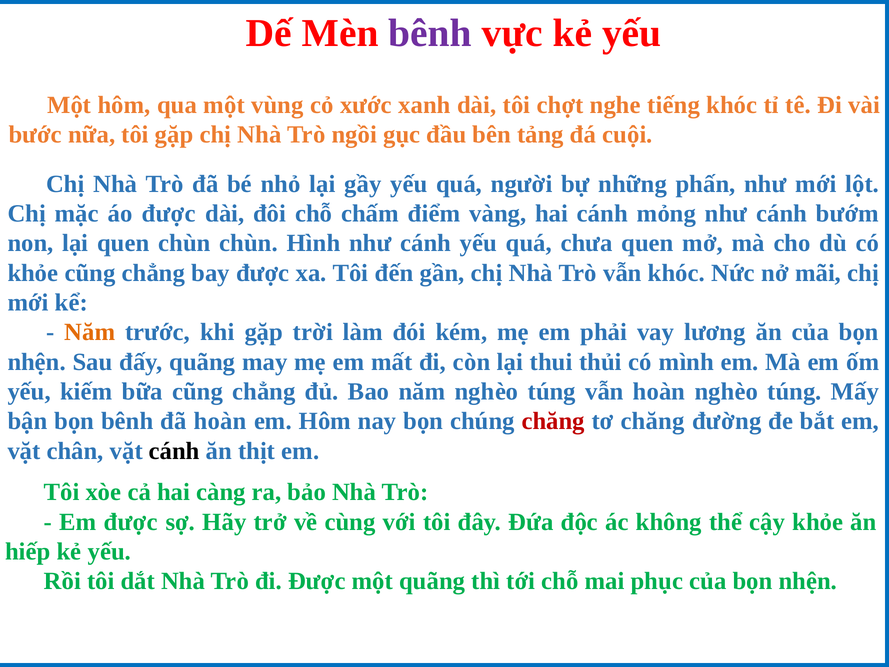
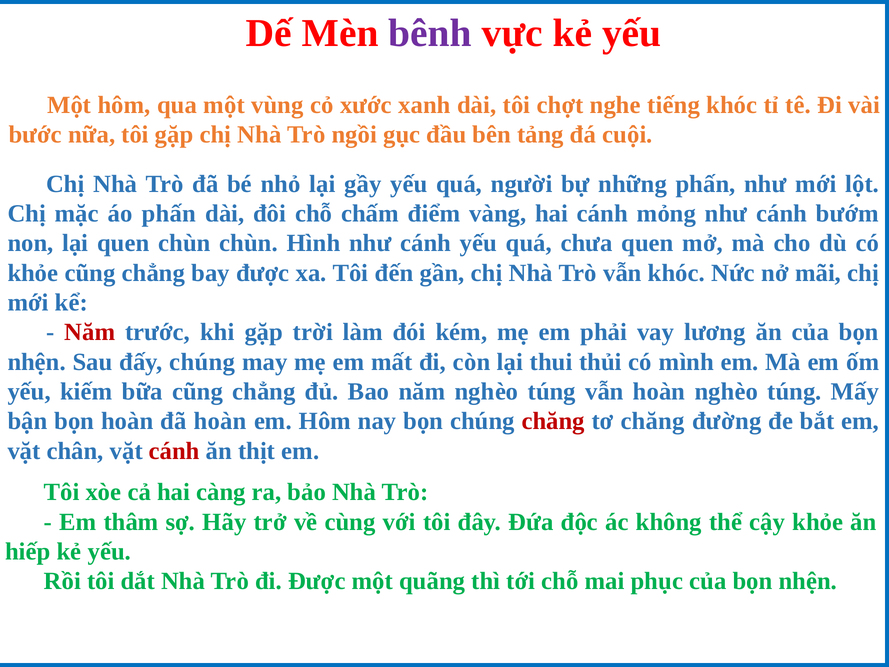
áo được: được -> phấn (169, 214)
Năm colour: orange -> red (90, 332)
đấy quãng: quãng -> chúng (202, 362)
bọn bênh: bênh -> hoàn (127, 421)
cánh colour: black -> red (174, 451)
Em được: được -> thâm (131, 522)
